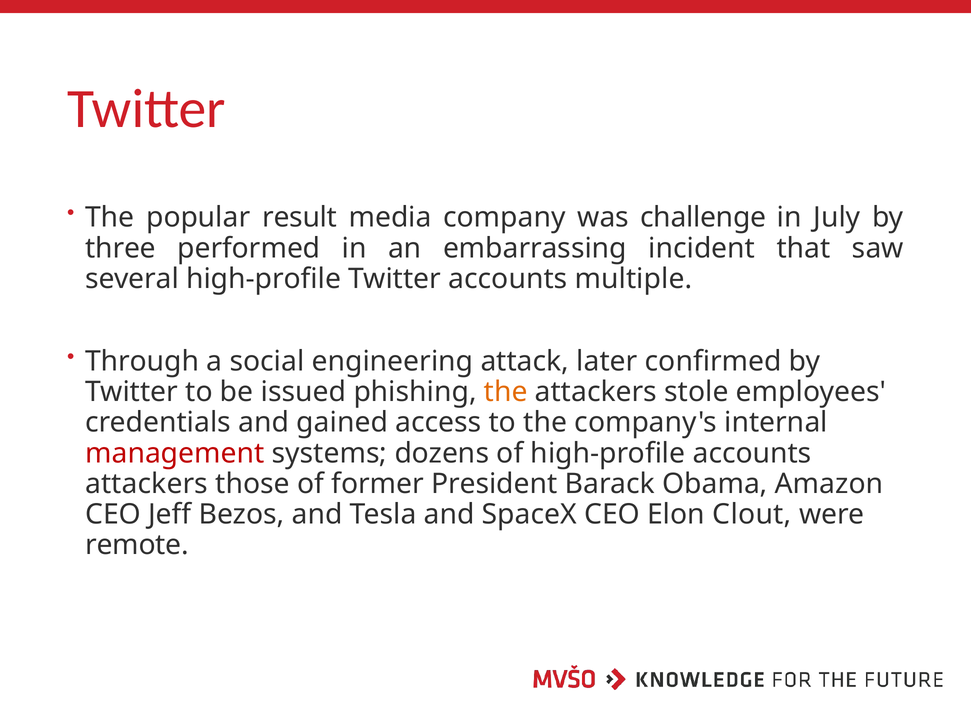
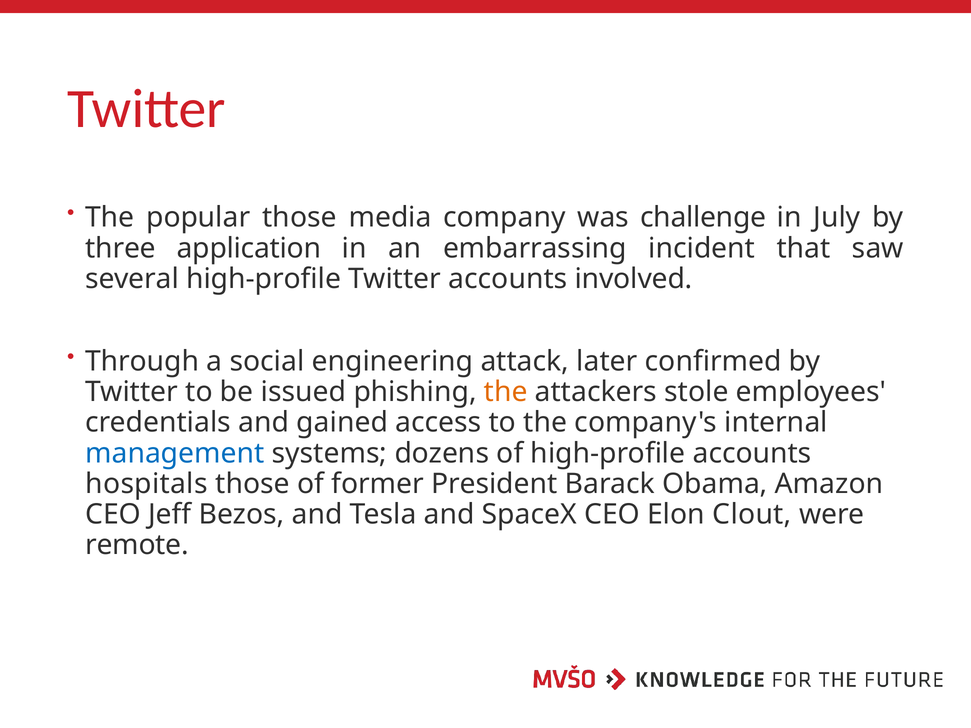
popular result: result -> those (300, 218)
performed: performed -> application (249, 248)
multiple: multiple -> involved (634, 279)
management colour: red -> blue (175, 453)
attackers: attackers -> hospitals (147, 484)
